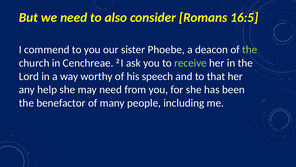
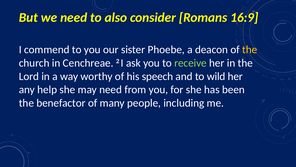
16:5: 16:5 -> 16:9 (244, 18)
the colour: light green -> yellow (250, 49)
that: that -> wild (216, 76)
